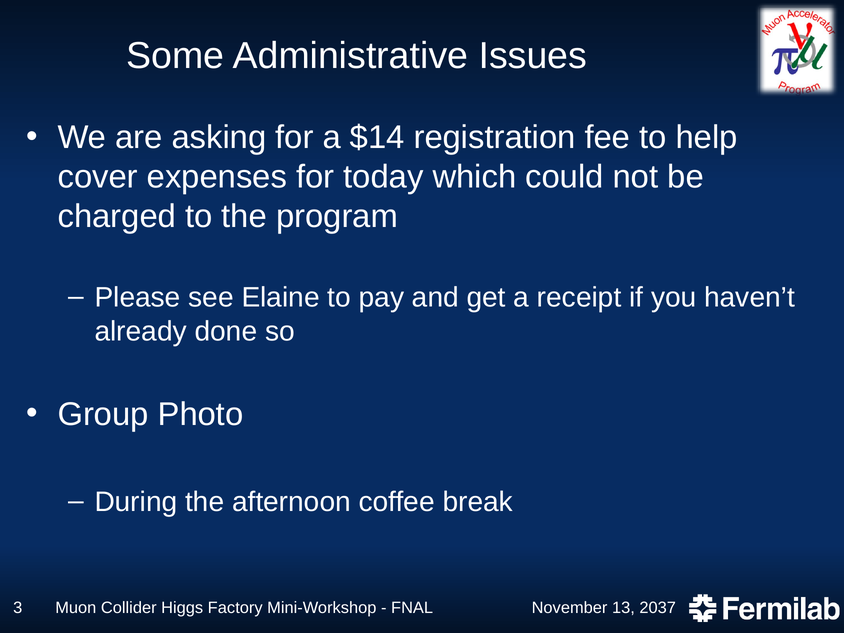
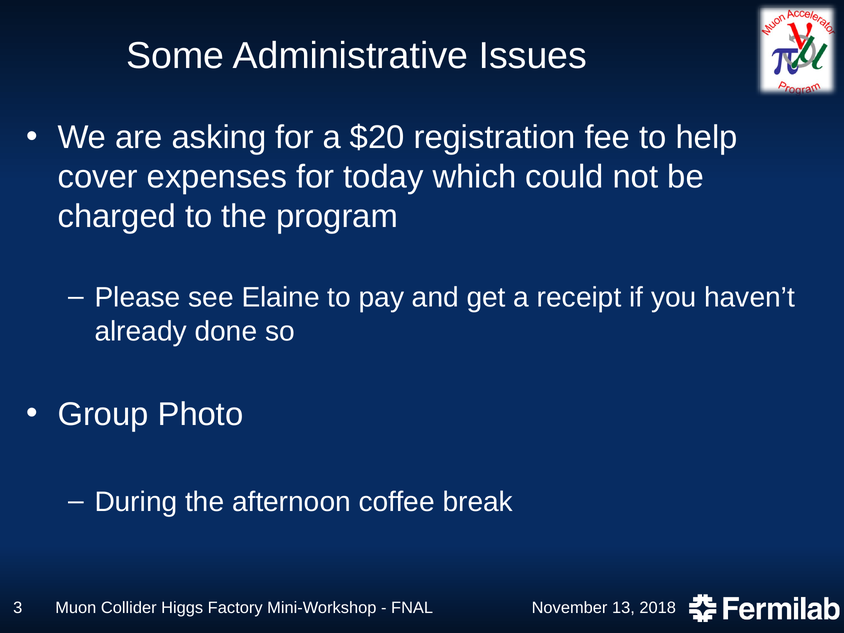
$14: $14 -> $20 (377, 138)
2037: 2037 -> 2018 (658, 608)
